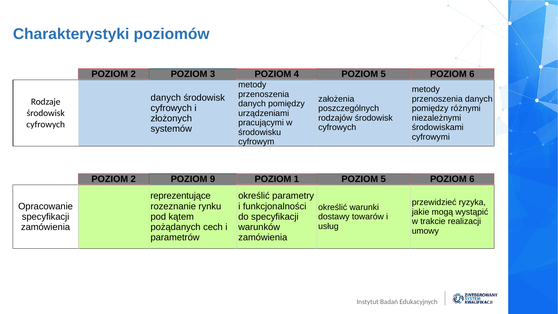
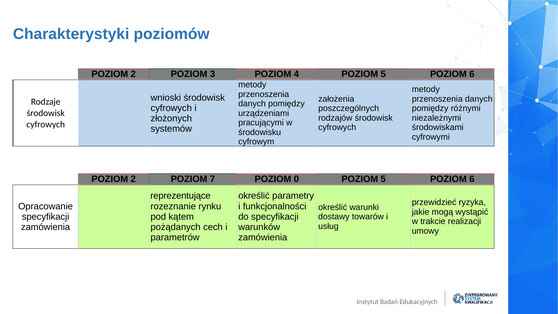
danych: danych -> wnioski (166, 98)
9: 9 -> 7 (213, 179)
1: 1 -> 0 (296, 179)
